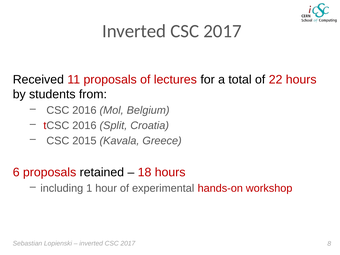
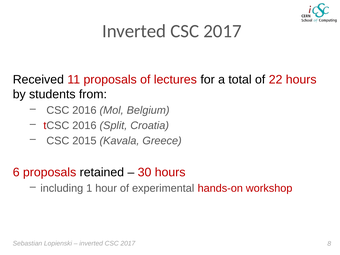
18: 18 -> 30 (145, 172)
